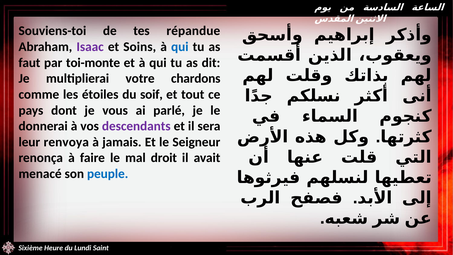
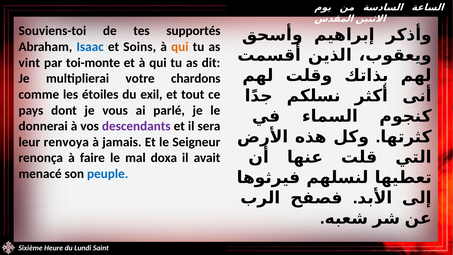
répandue: répandue -> supportés (193, 31)
Isaac colour: purple -> blue (90, 47)
qui colour: blue -> orange (180, 47)
faut: faut -> vint (29, 63)
soif: soif -> exil (151, 94)
droit: droit -> doxa (164, 158)
